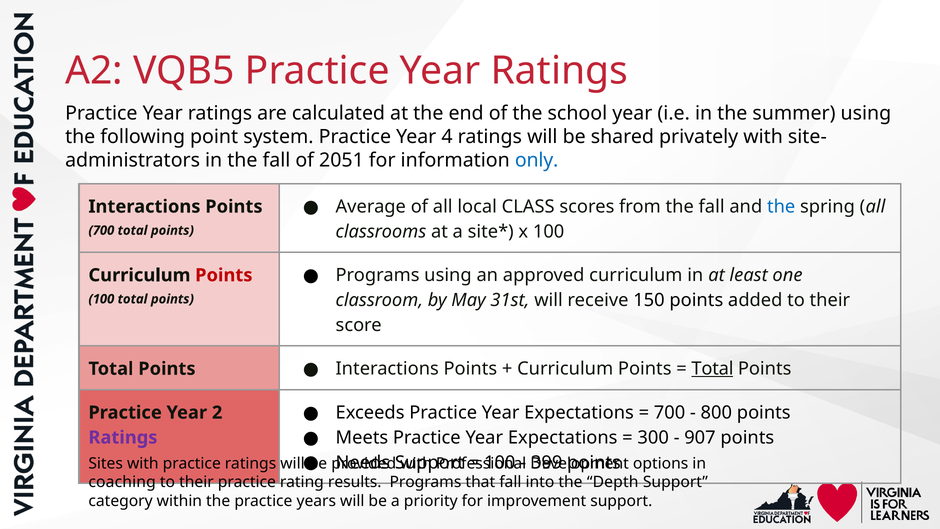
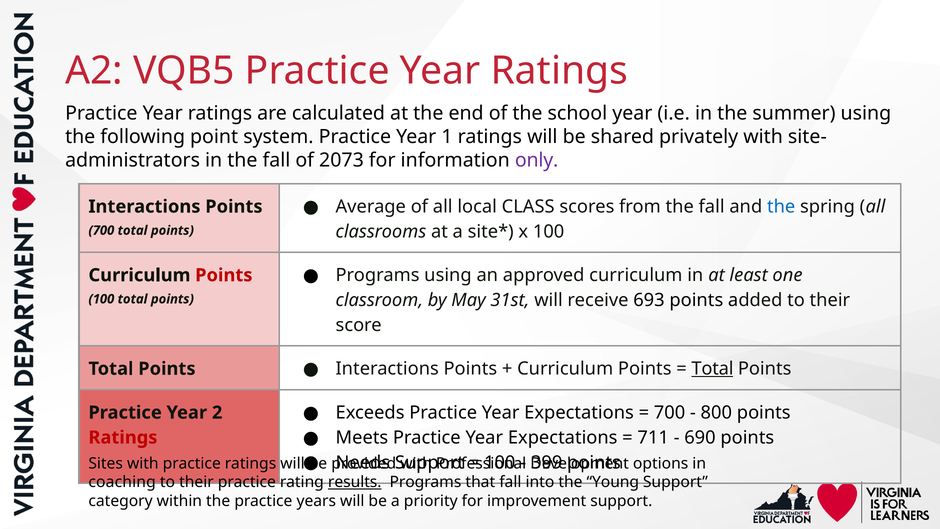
4: 4 -> 1 (447, 137)
2051: 2051 -> 2073 (341, 160)
only colour: blue -> purple (537, 160)
150: 150 -> 693 (649, 300)
300: 300 -> 711 (653, 437)
907: 907 -> 690 (700, 437)
Ratings colour: purple -> red (123, 437)
results underline: none -> present (355, 482)
Depth: Depth -> Young (613, 482)
